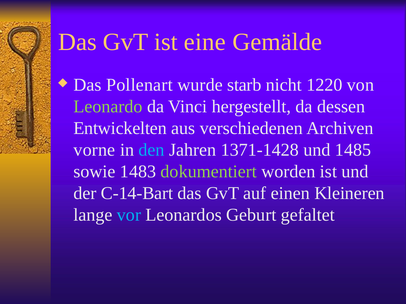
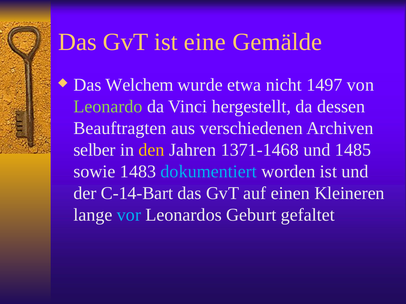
Pollenart: Pollenart -> Welchem (140, 85)
starb: starb -> etwa (244, 85)
1220: 1220 -> 1497 (324, 85)
Entwickelten: Entwickelten -> Beauftragten (120, 128)
vorne: vorne -> selber (95, 150)
den colour: light blue -> yellow (152, 150)
1371-1428: 1371-1428 -> 1371-1468 (260, 150)
dokumentiert colour: light green -> light blue (209, 172)
